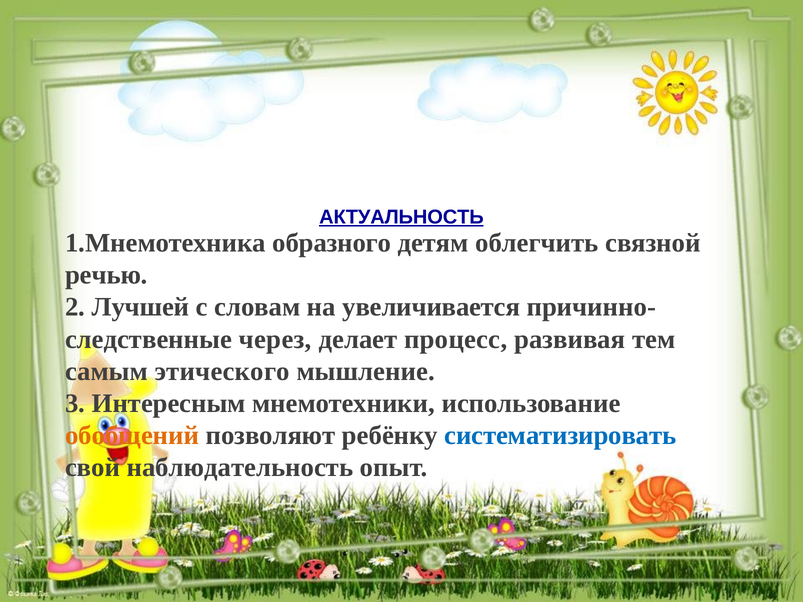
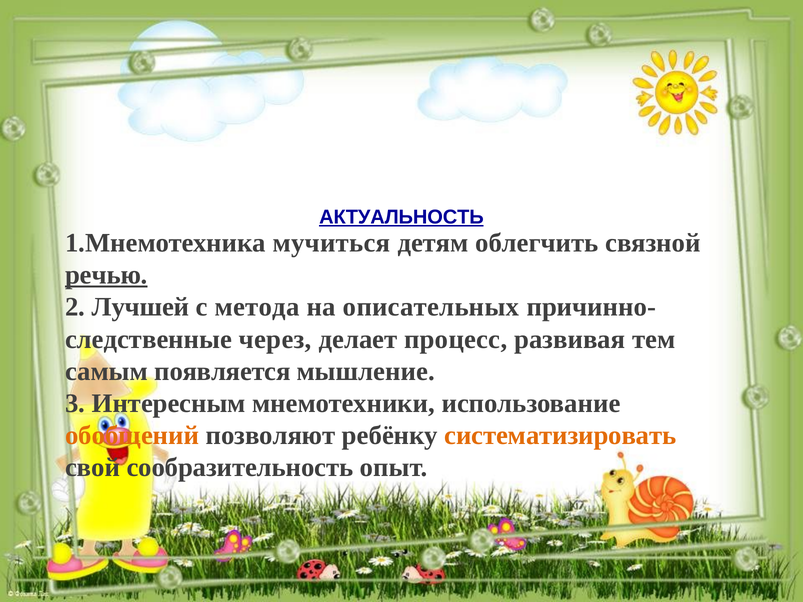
образного: образного -> мучиться (332, 243)
речью underline: none -> present (106, 275)
словам: словам -> метода (257, 307)
увеличивается: увеличивается -> описательных (431, 307)
этического: этического -> появляется (222, 371)
систематизировать colour: blue -> orange (560, 436)
наблюдательность: наблюдательность -> сообразительность (240, 468)
